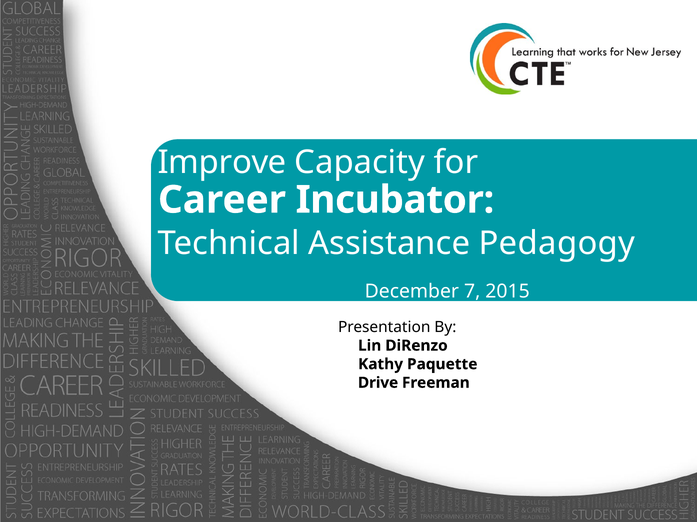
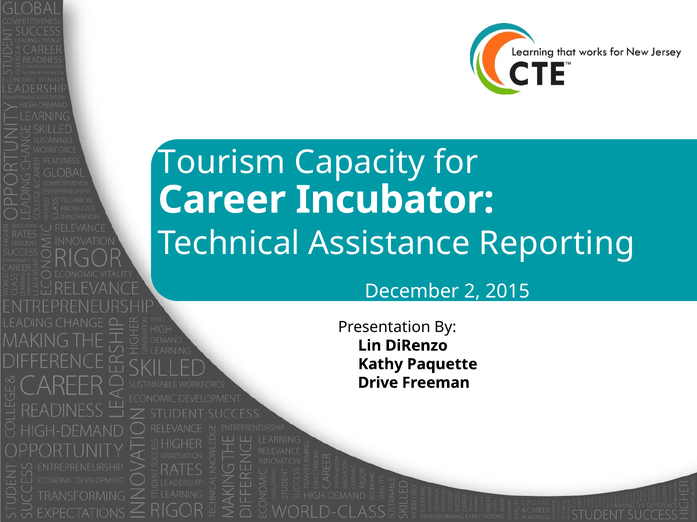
Improve: Improve -> Tourism (222, 163)
Pedagogy: Pedagogy -> Reporting (557, 244)
7: 7 -> 2 (472, 292)
